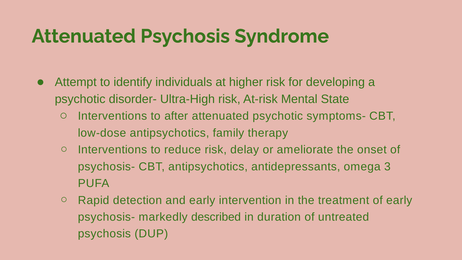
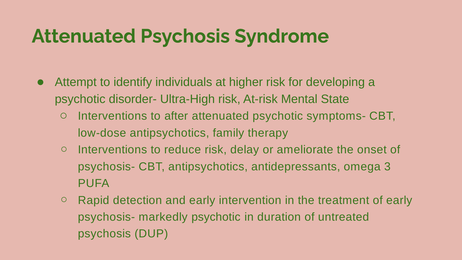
markedly described: described -> psychotic (216, 217)
